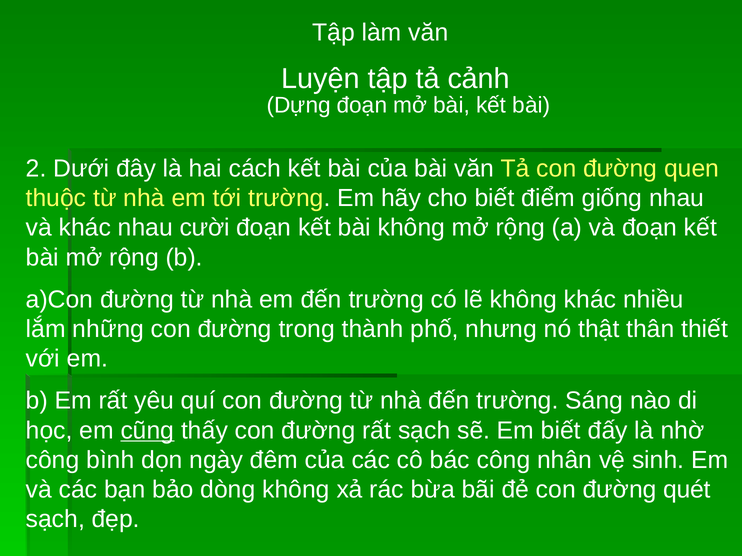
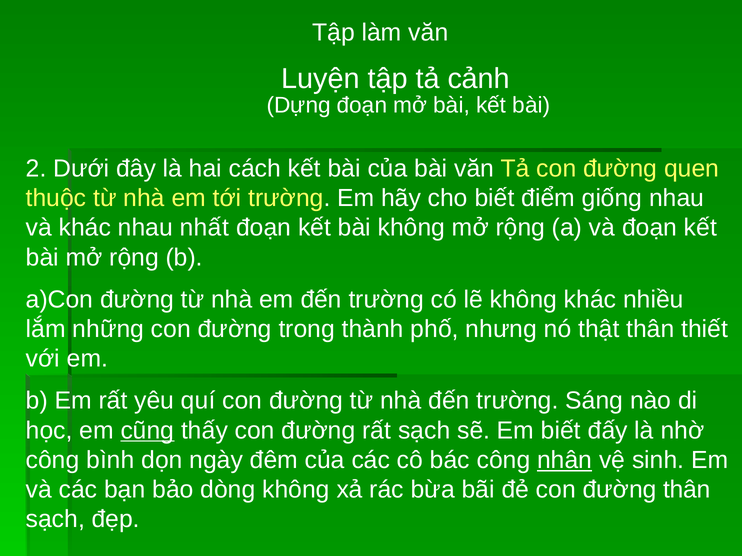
cười: cười -> nhất (204, 228)
nhân underline: none -> present (565, 460)
đường quét: quét -> thân (687, 490)
